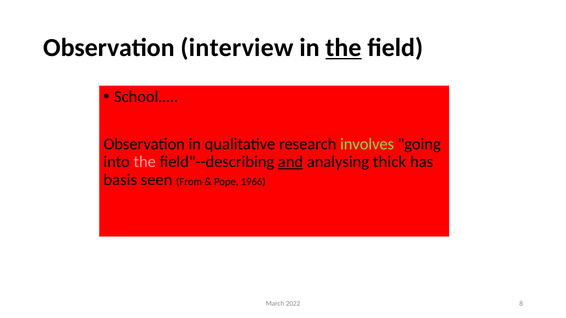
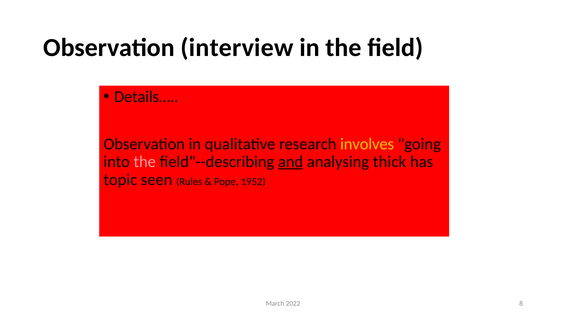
the underline: present -> none (344, 48)
School…: School… -> Details… (146, 97)
involves colour: light green -> yellow (367, 144)
basis: basis -> topic (120, 180)
From: From -> Rules (189, 182)
1966: 1966 -> 1952 (253, 182)
